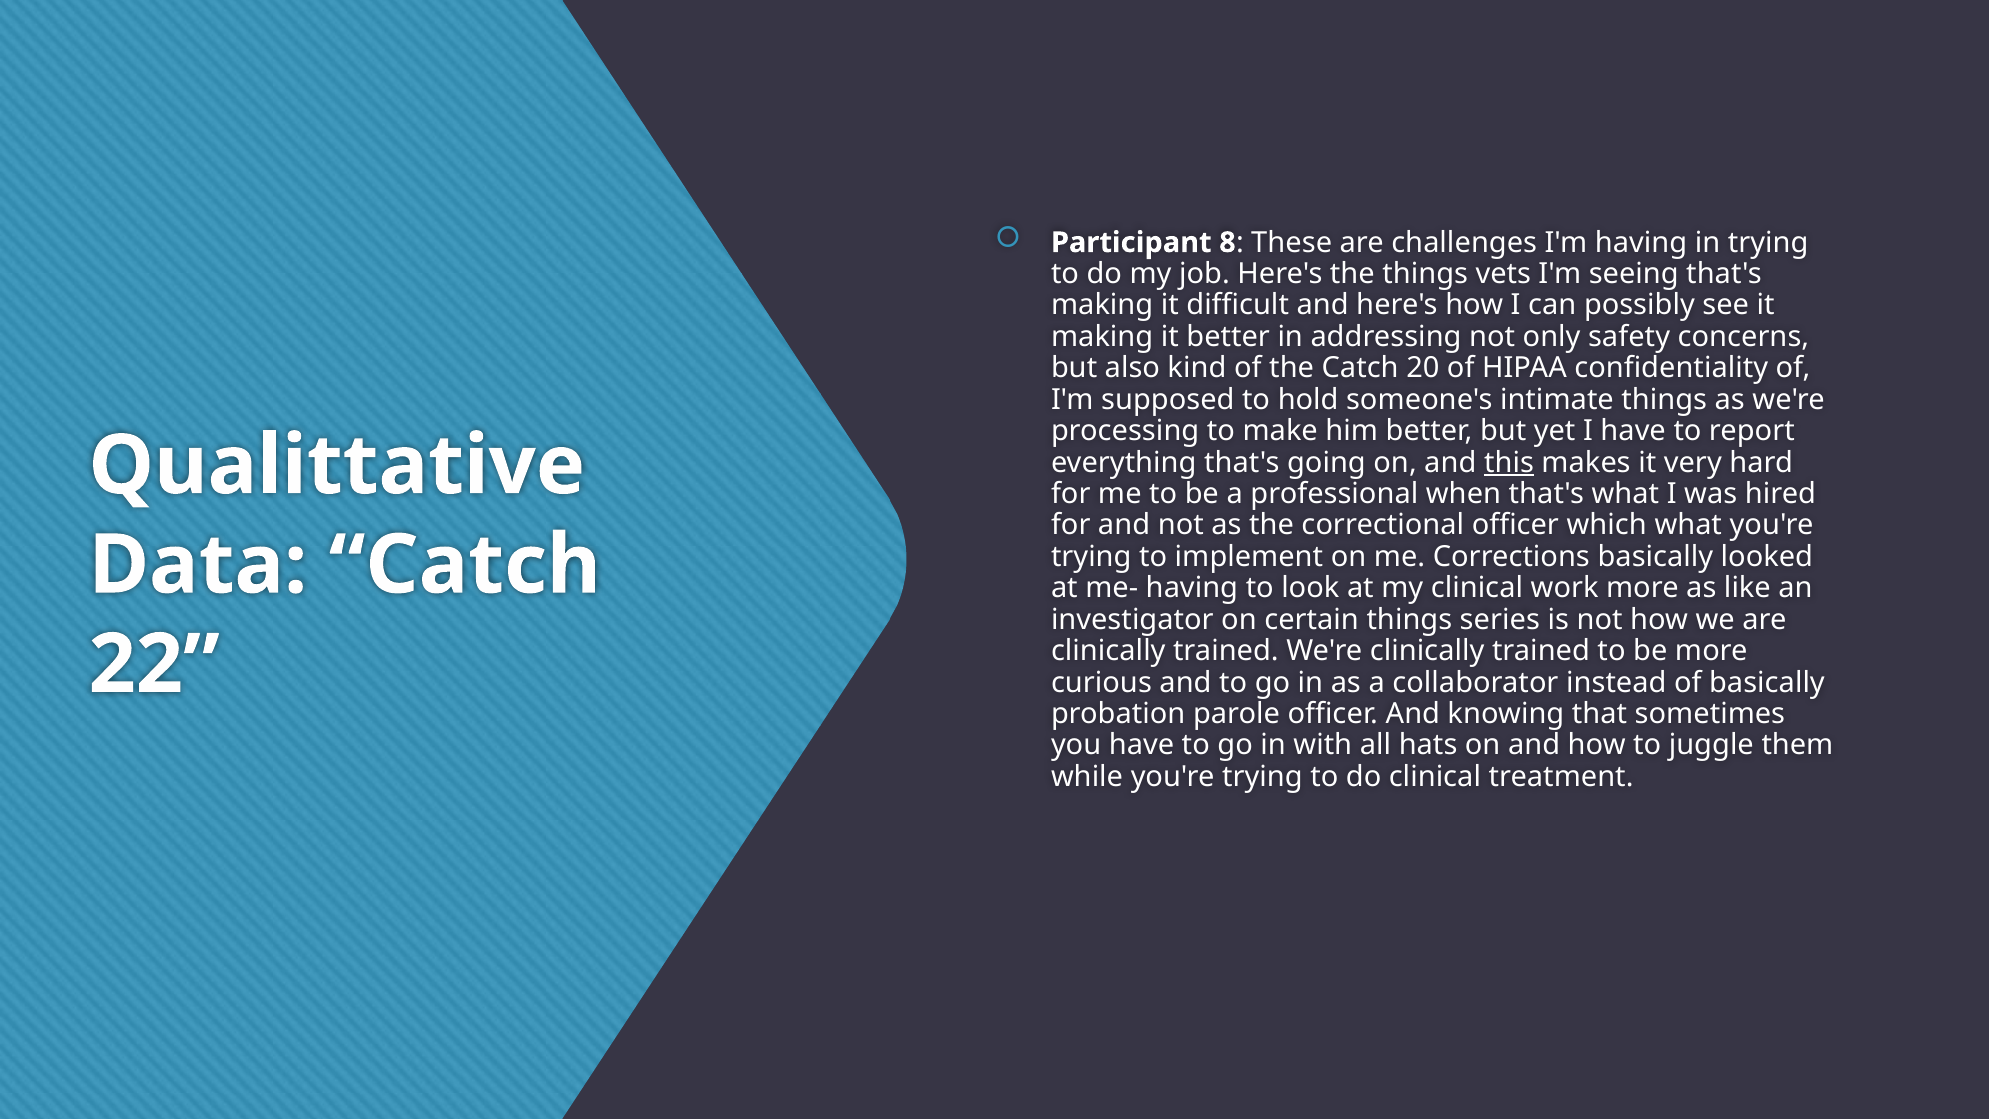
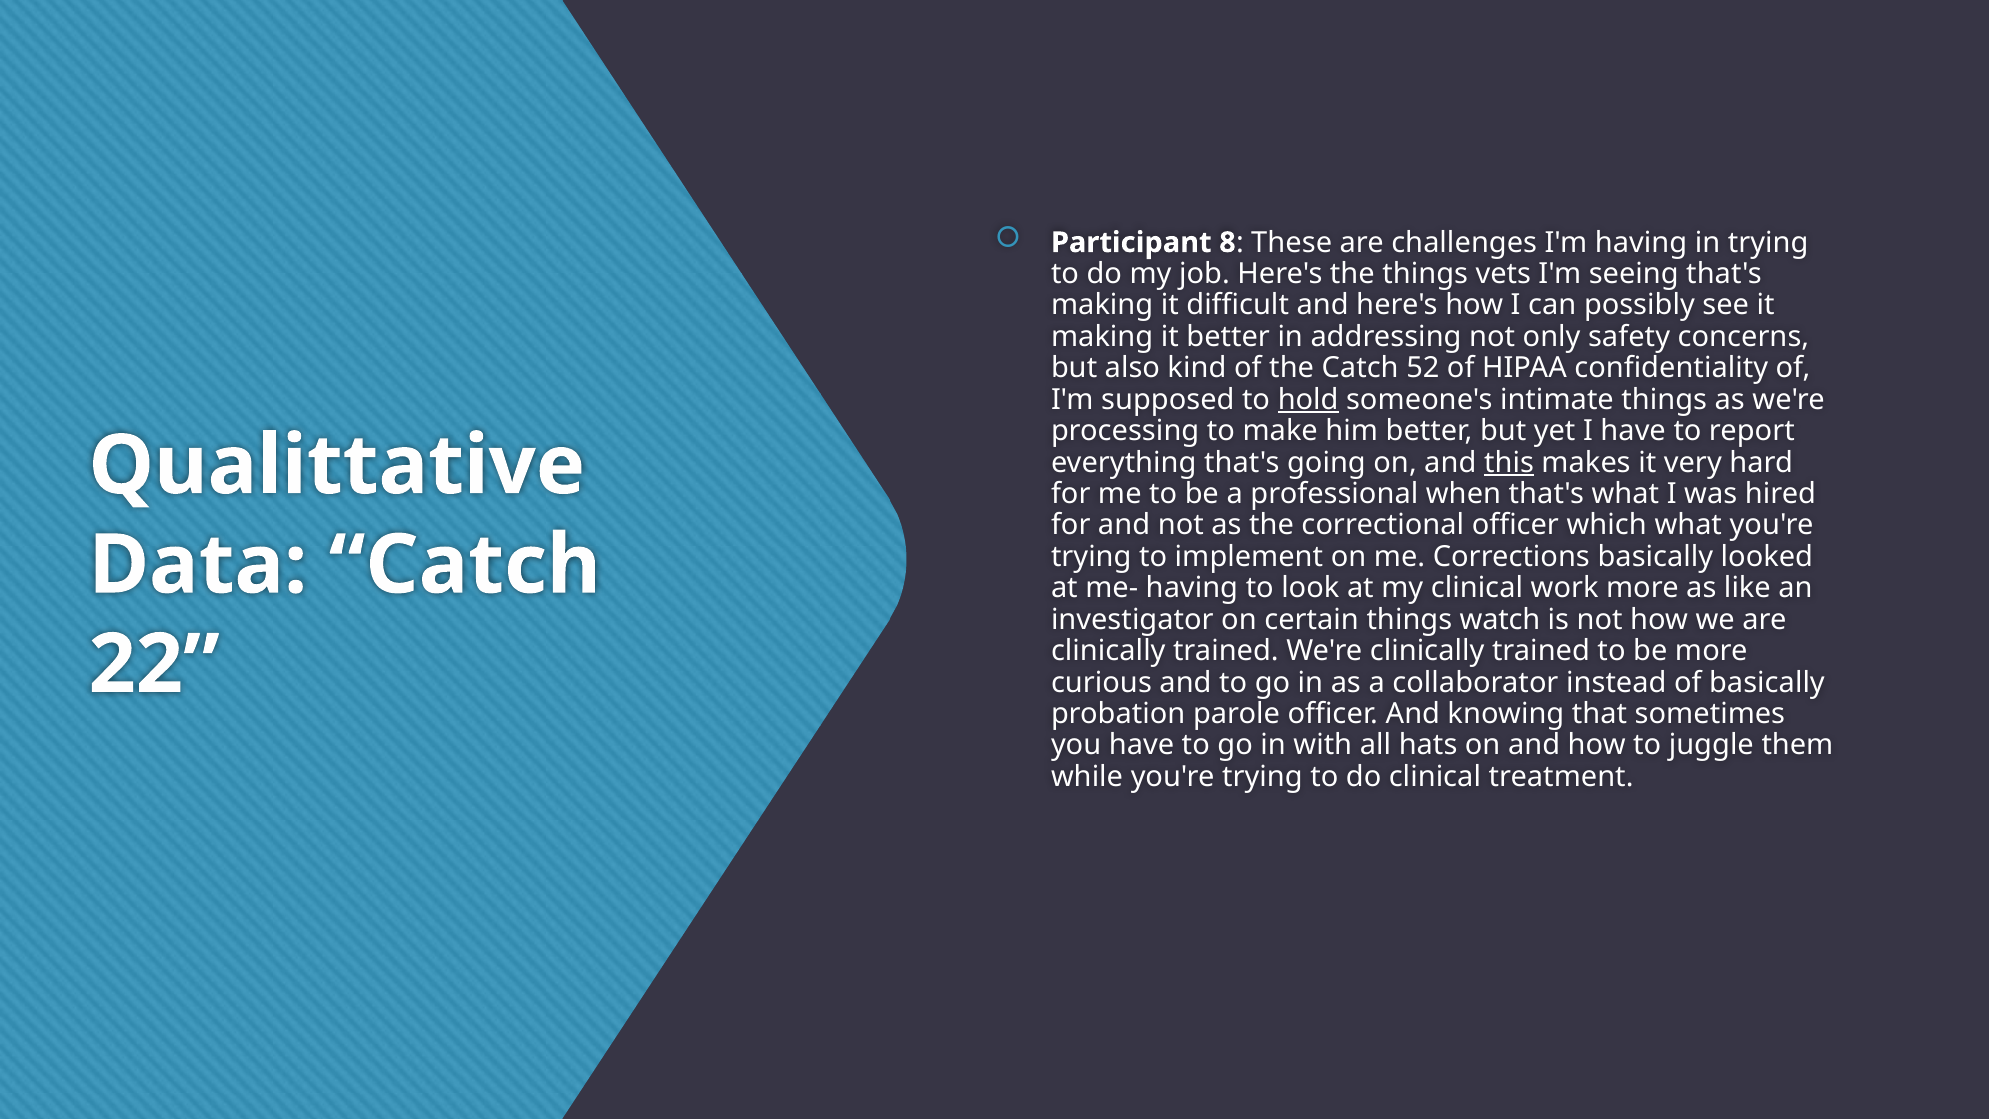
20: 20 -> 52 (1423, 368)
hold underline: none -> present (1308, 400)
series: series -> watch (1500, 620)
